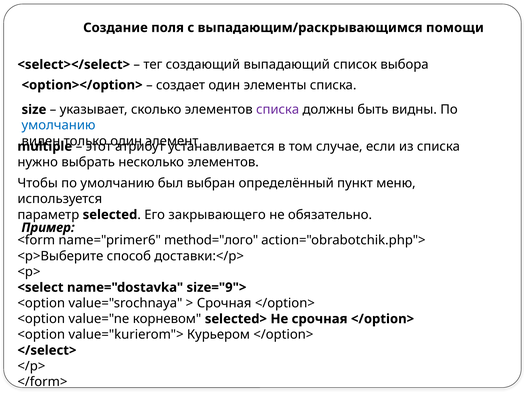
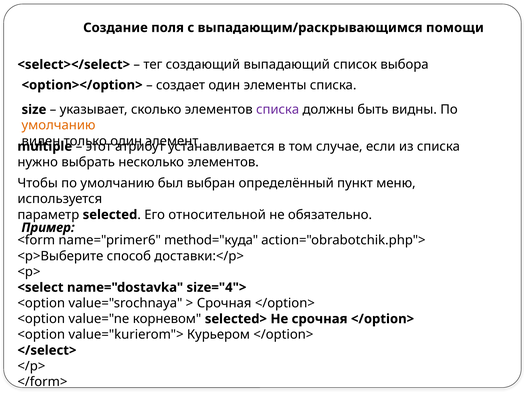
умолчанию colour: blue -> orange (59, 126)
закрывающего: закрывающего -> относительной (217, 215)
method="лого: method="лого -> method="куда (211, 241)
size="9">: size="9"> -> size="4"> (216, 288)
